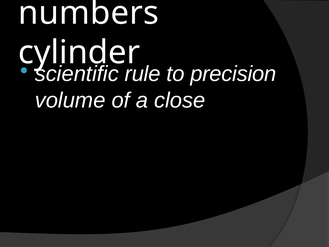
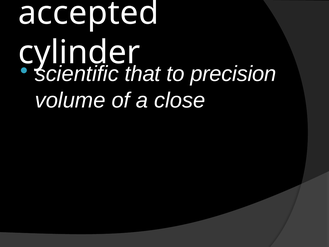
numbers: numbers -> accepted (89, 13)
rule: rule -> that (143, 74)
